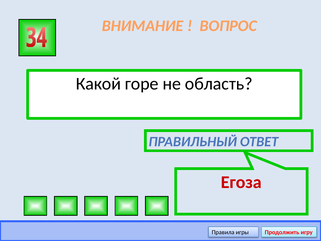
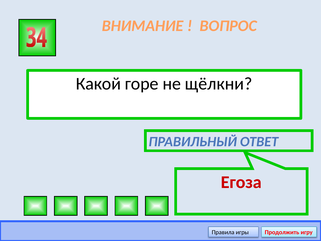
область: область -> щёлкни (219, 84)
